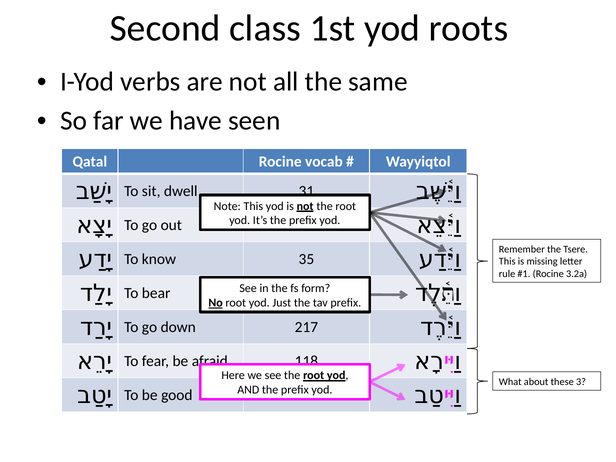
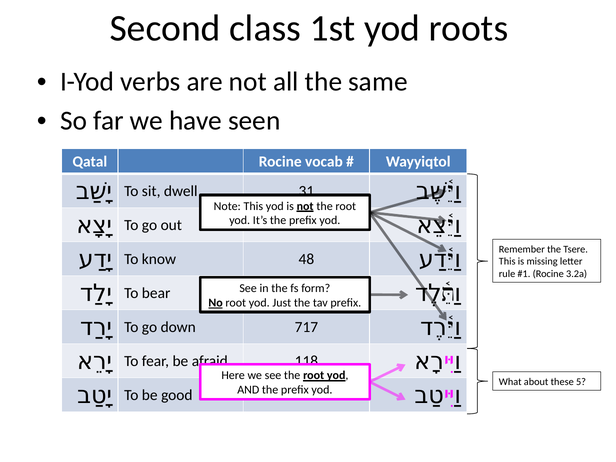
35: 35 -> 48 (306, 259)
217: 217 -> 717 (306, 327)
3: 3 -> 5 (581, 382)
